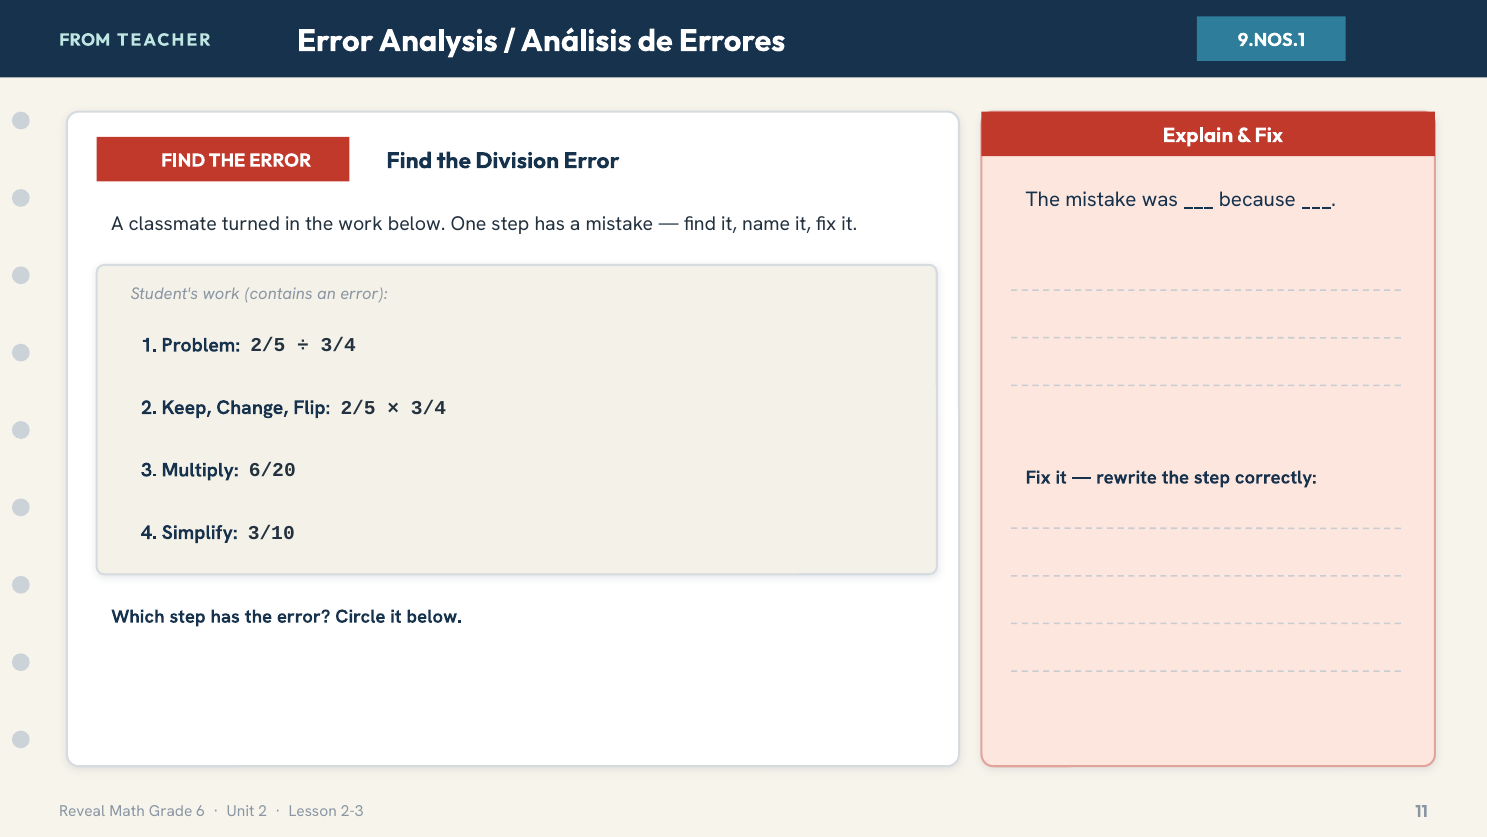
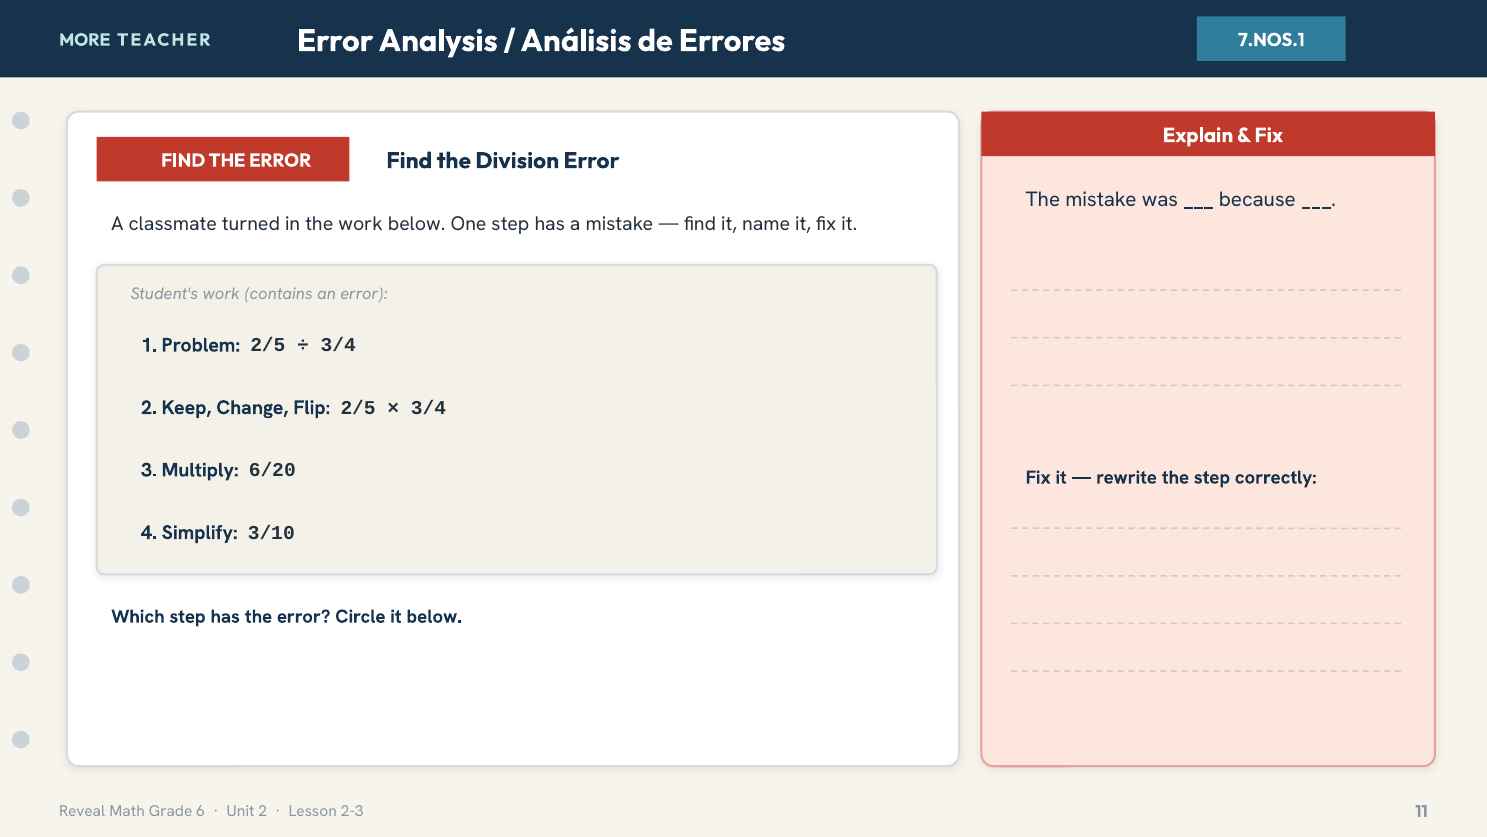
FROM: FROM -> MORE (85, 40)
9.NOS.1: 9.NOS.1 -> 7.NOS.1 (1271, 40)
